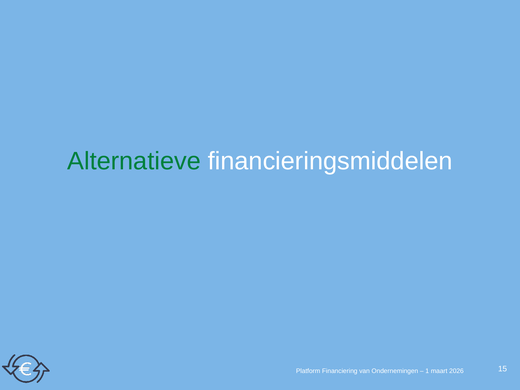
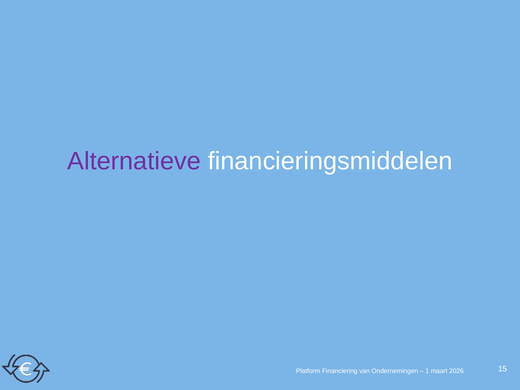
Alternatieve colour: green -> purple (134, 161)
